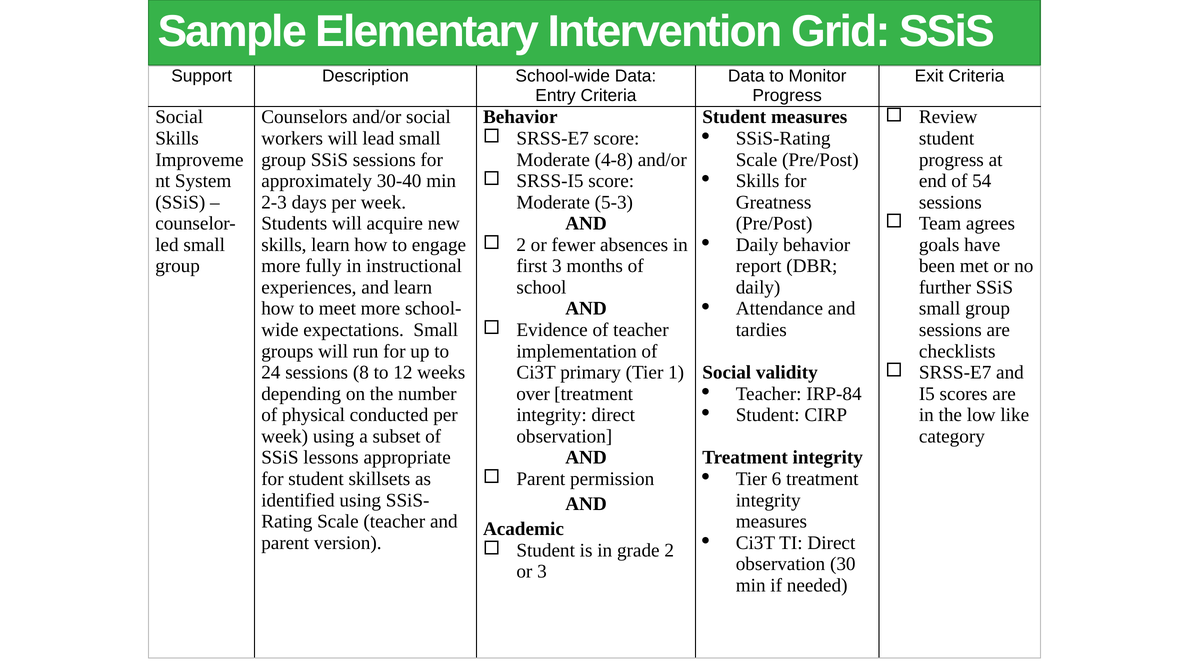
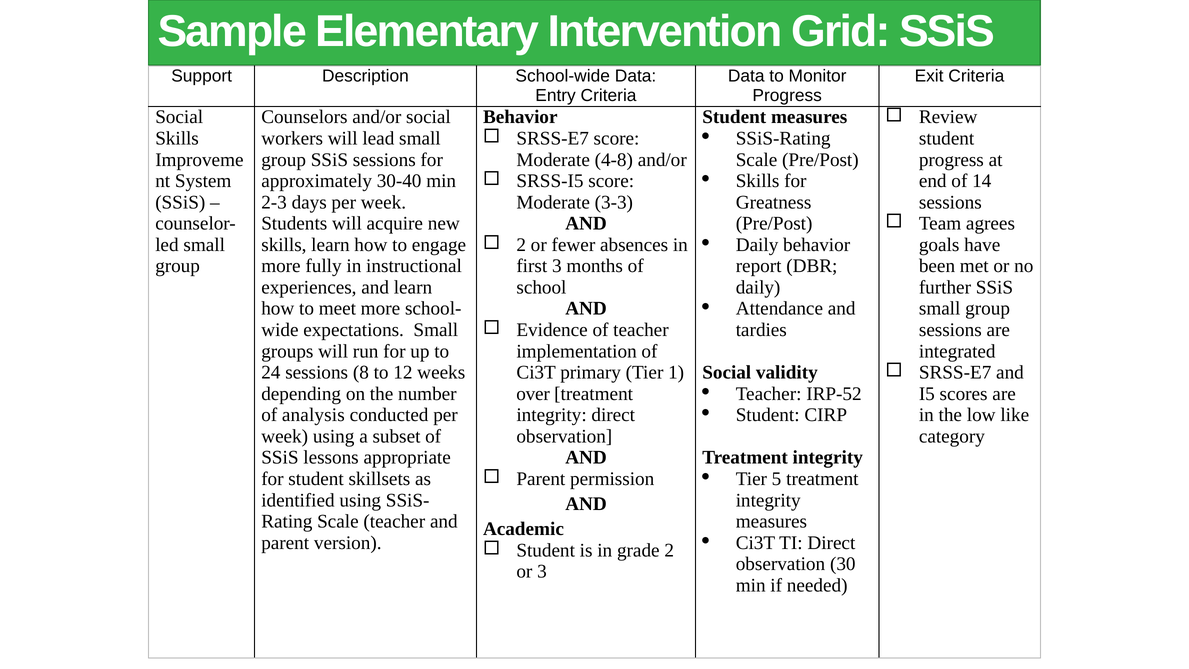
54: 54 -> 14 (982, 181)
5-3: 5-3 -> 3-3 (614, 202)
checklists: checklists -> integrated (957, 351)
IRP-84: IRP-84 -> IRP-52 (834, 394)
physical: physical -> analysis (313, 415)
6: 6 -> 5 (777, 479)
